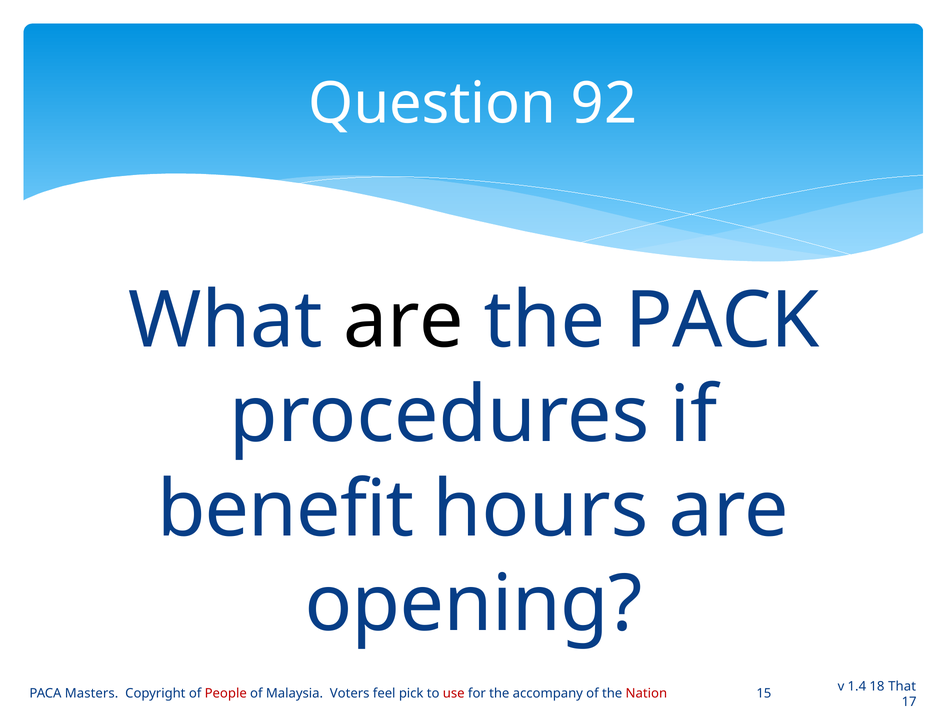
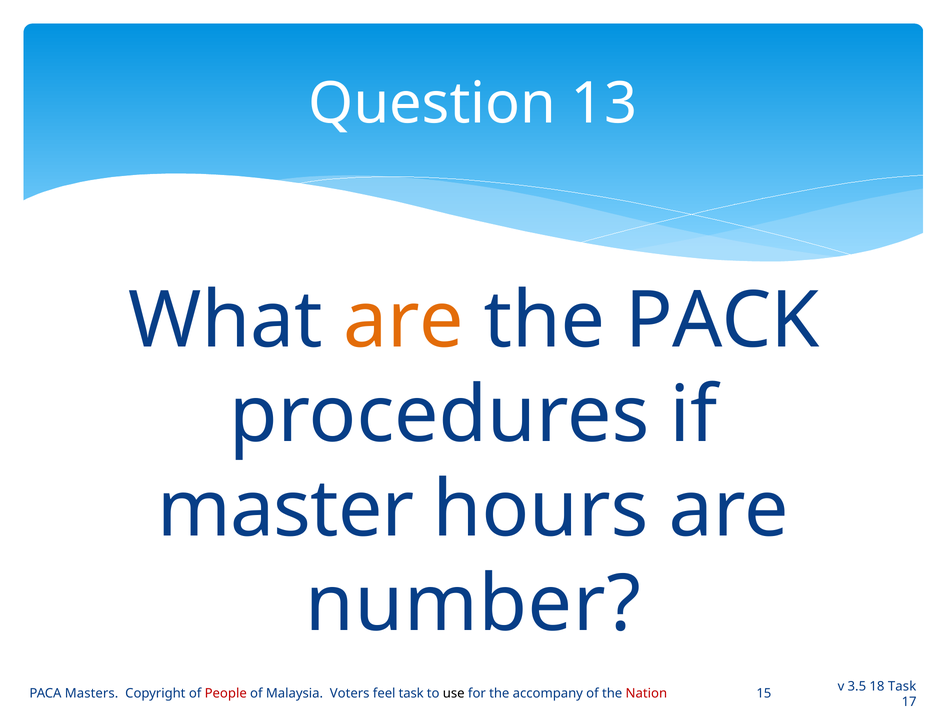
92: 92 -> 13 (604, 104)
are colour: black -> orange (404, 321)
benefit: benefit -> master (286, 510)
opening: opening -> number (473, 605)
1.4: 1.4 -> 3.5 (857, 687)
18 That: That -> Task (902, 687)
feel pick: pick -> task (411, 694)
use colour: red -> black (454, 694)
